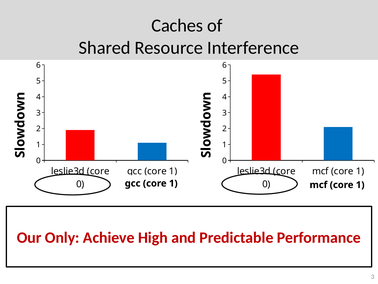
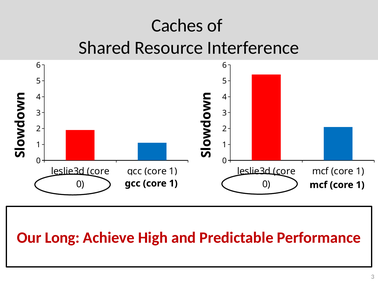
Only: Only -> Long (62, 237)
